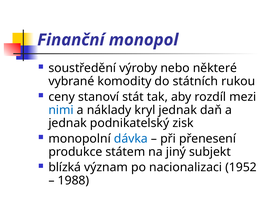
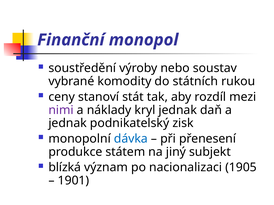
některé: některé -> soustav (215, 68)
nimi colour: blue -> purple (61, 110)
1952: 1952 -> 1905 (241, 168)
1988: 1988 -> 1901 (73, 181)
